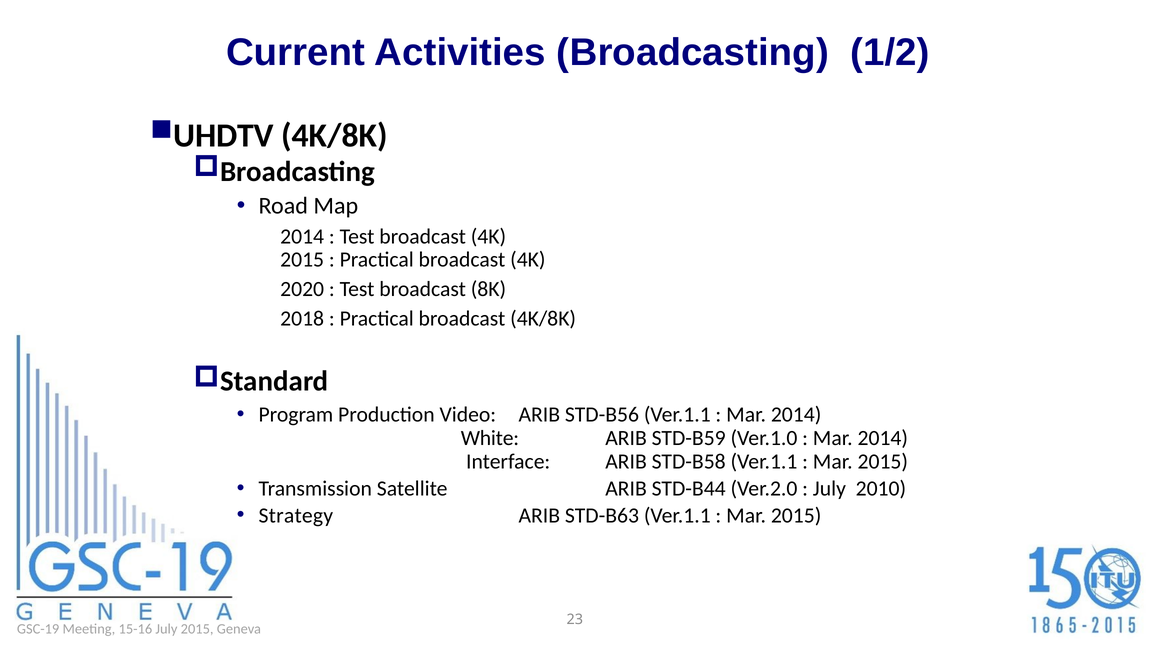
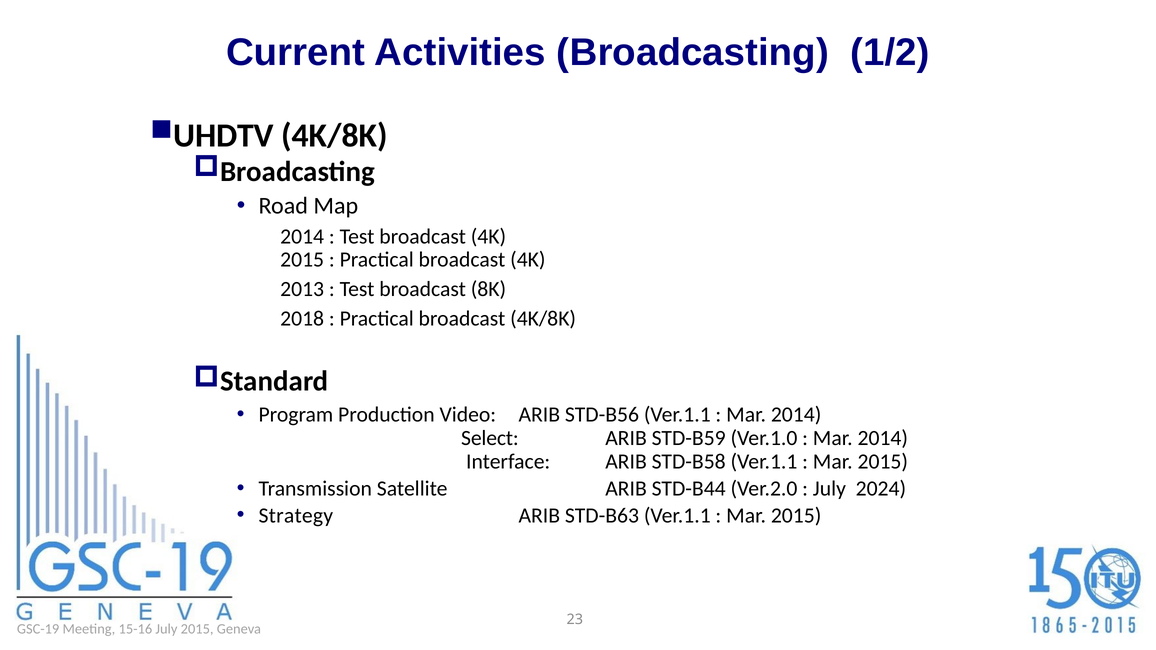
2020: 2020 -> 2013 (302, 289)
White: White -> Select (490, 438)
2010: 2010 -> 2024 (881, 489)
